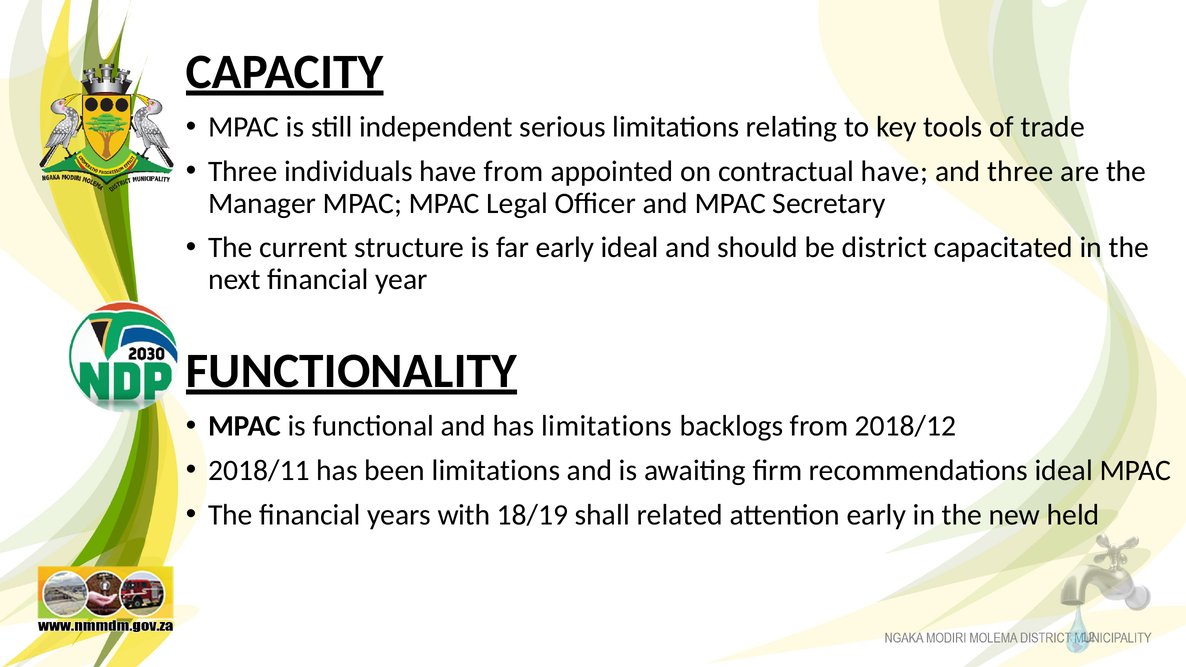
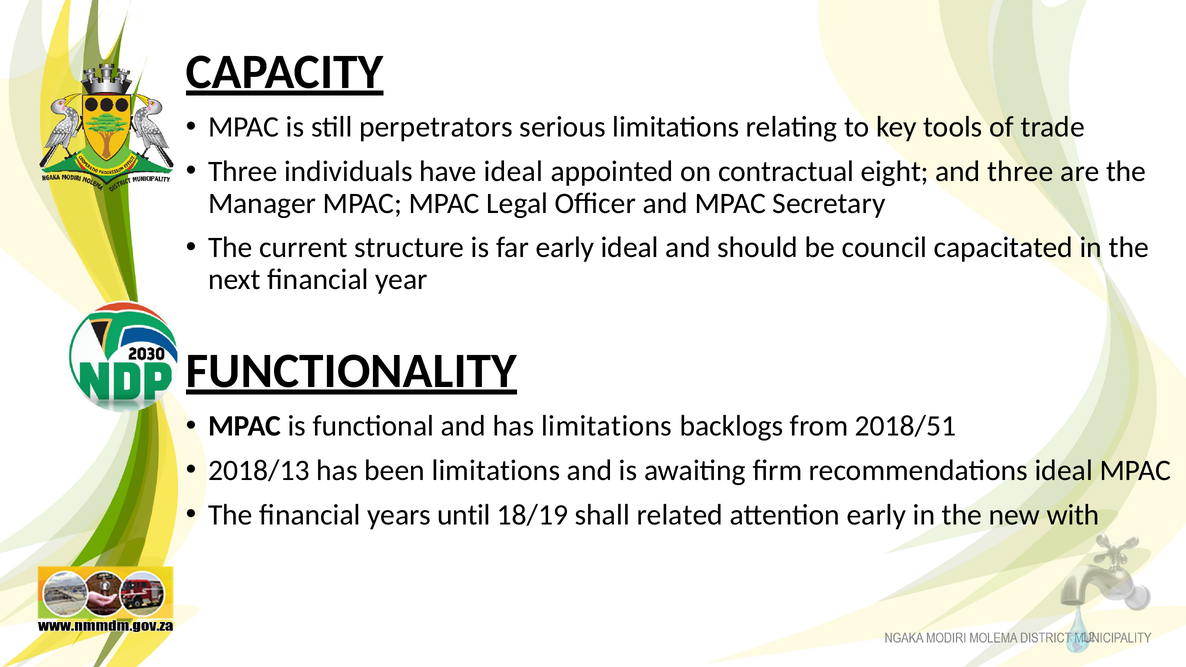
independent: independent -> perpetrators (436, 127)
have from: from -> ideal (513, 171)
contractual have: have -> eight (895, 171)
district: district -> council (884, 248)
2018/12: 2018/12 -> 2018/51 (906, 426)
2018/11: 2018/11 -> 2018/13 (259, 470)
with: with -> until (464, 515)
held: held -> with (1073, 515)
